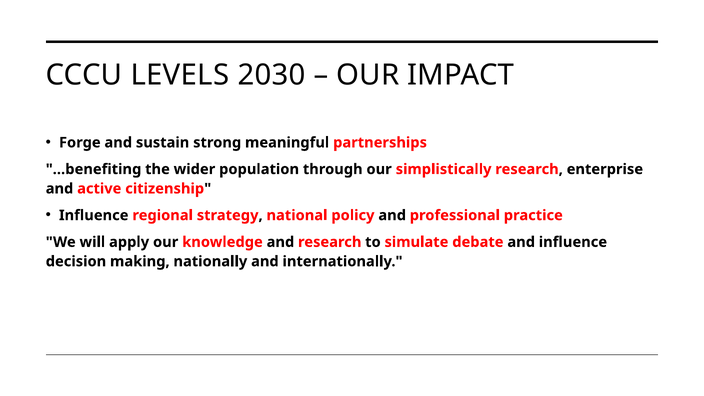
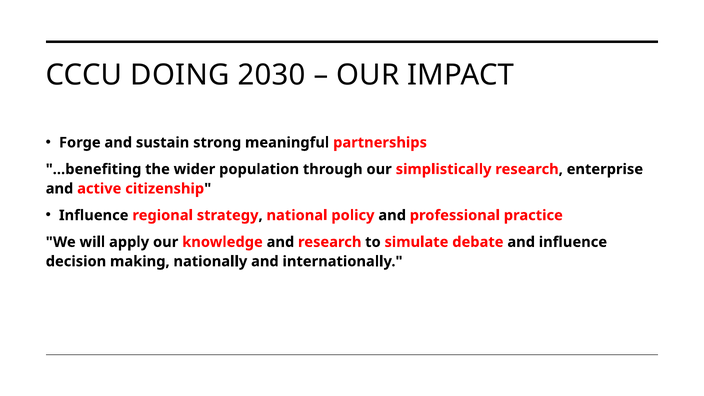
LEVELS: LEVELS -> DOING (180, 75)
